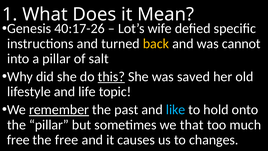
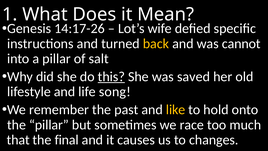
40:17-26: 40:17-26 -> 14:17-26 (80, 28)
topic: topic -> song (115, 92)
remember underline: present -> none (59, 109)
like colour: light blue -> yellow (176, 109)
that: that -> race (192, 125)
free: free -> that (18, 140)
the free: free -> final (67, 140)
